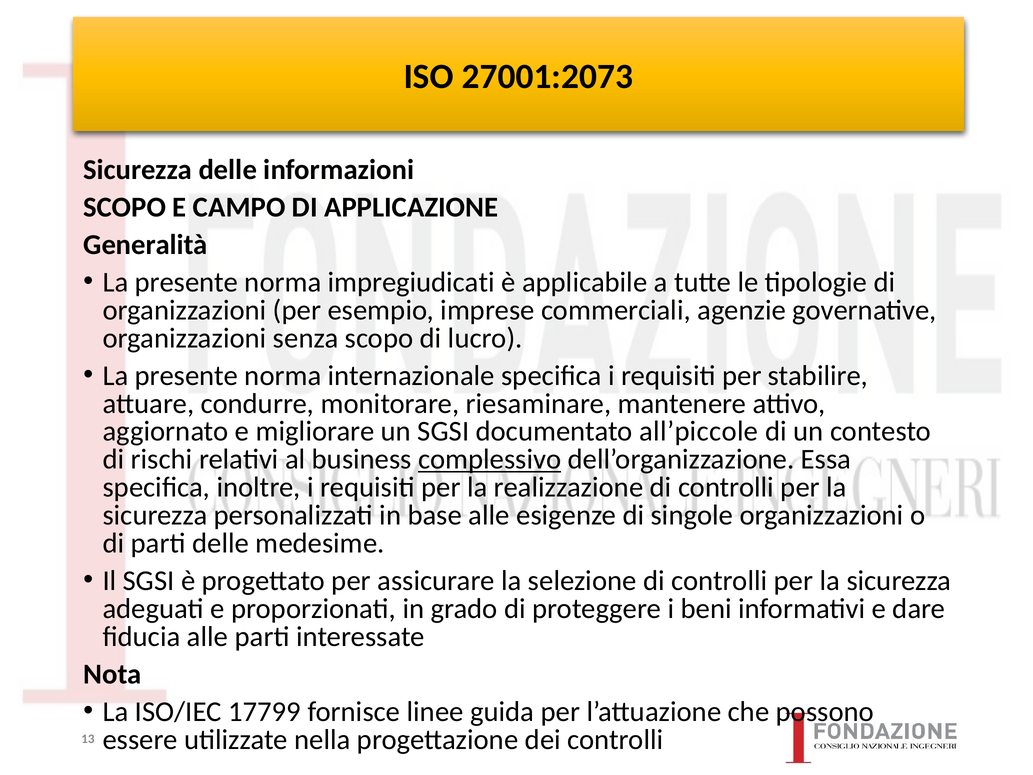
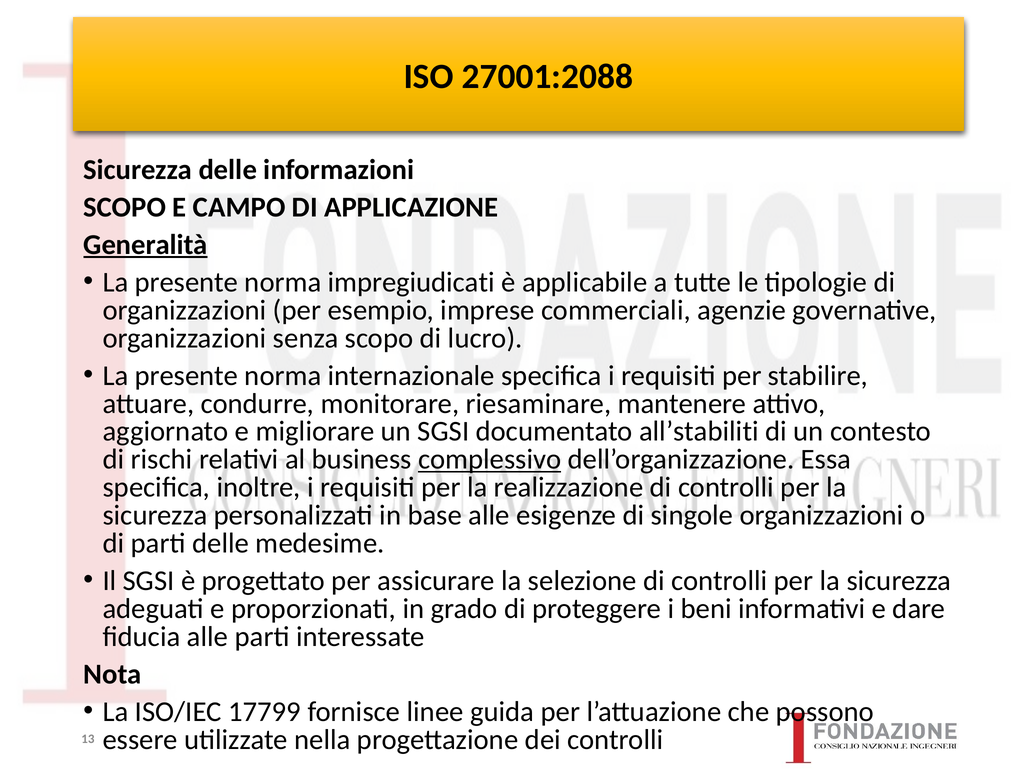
27001:2073: 27001:2073 -> 27001:2088 (547, 76)
Generalità underline: none -> present (145, 245)
all’piccole: all’piccole -> all’stabiliti (699, 431)
